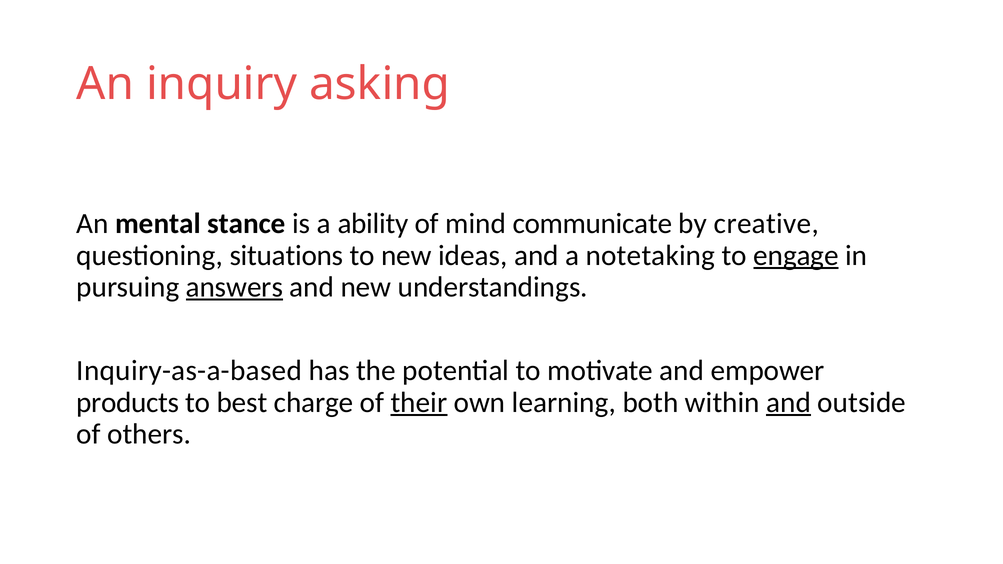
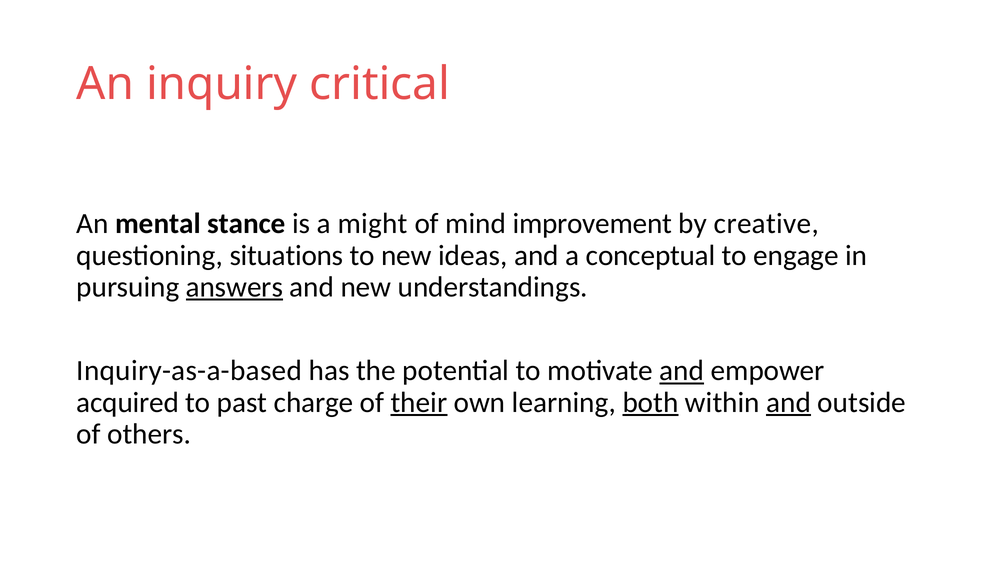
asking: asking -> critical (380, 84)
ability: ability -> might (373, 224)
communicate: communicate -> improvement (592, 224)
notetaking: notetaking -> conceptual (651, 255)
engage underline: present -> none (796, 255)
and underline: none -> present (682, 371)
products: products -> acquired (128, 402)
best: best -> past (242, 402)
both underline: none -> present (650, 402)
